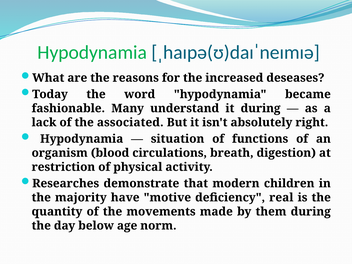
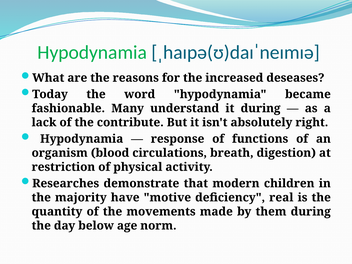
associated: associated -> contribute (130, 122)
situation: situation -> response (178, 139)
